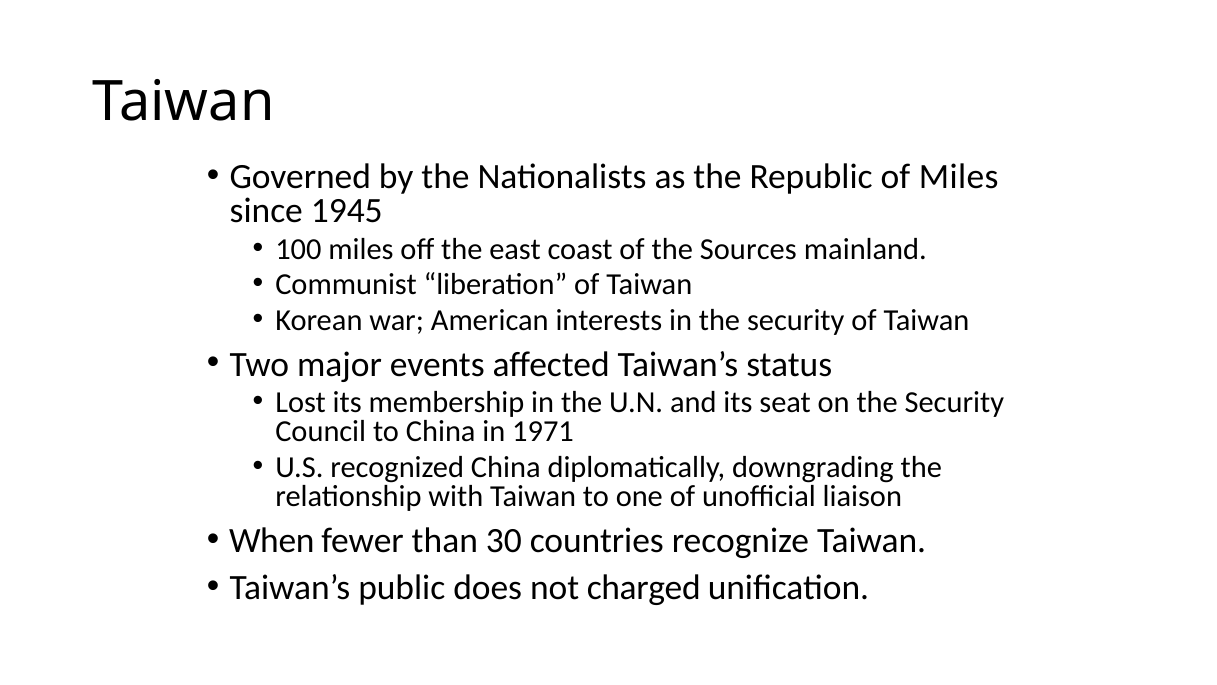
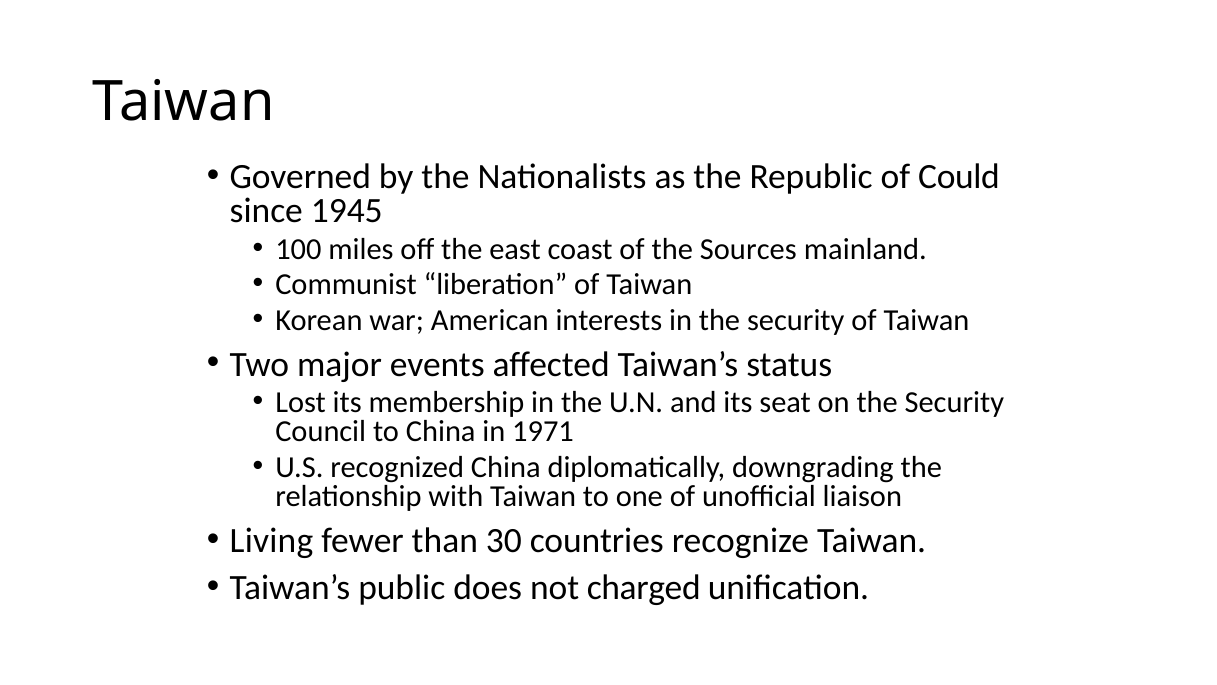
of Miles: Miles -> Could (959, 177)
When: When -> Living (271, 540)
